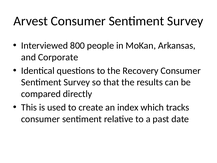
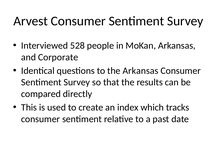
800: 800 -> 528 (77, 46)
the Recovery: Recovery -> Arkansas (141, 71)
